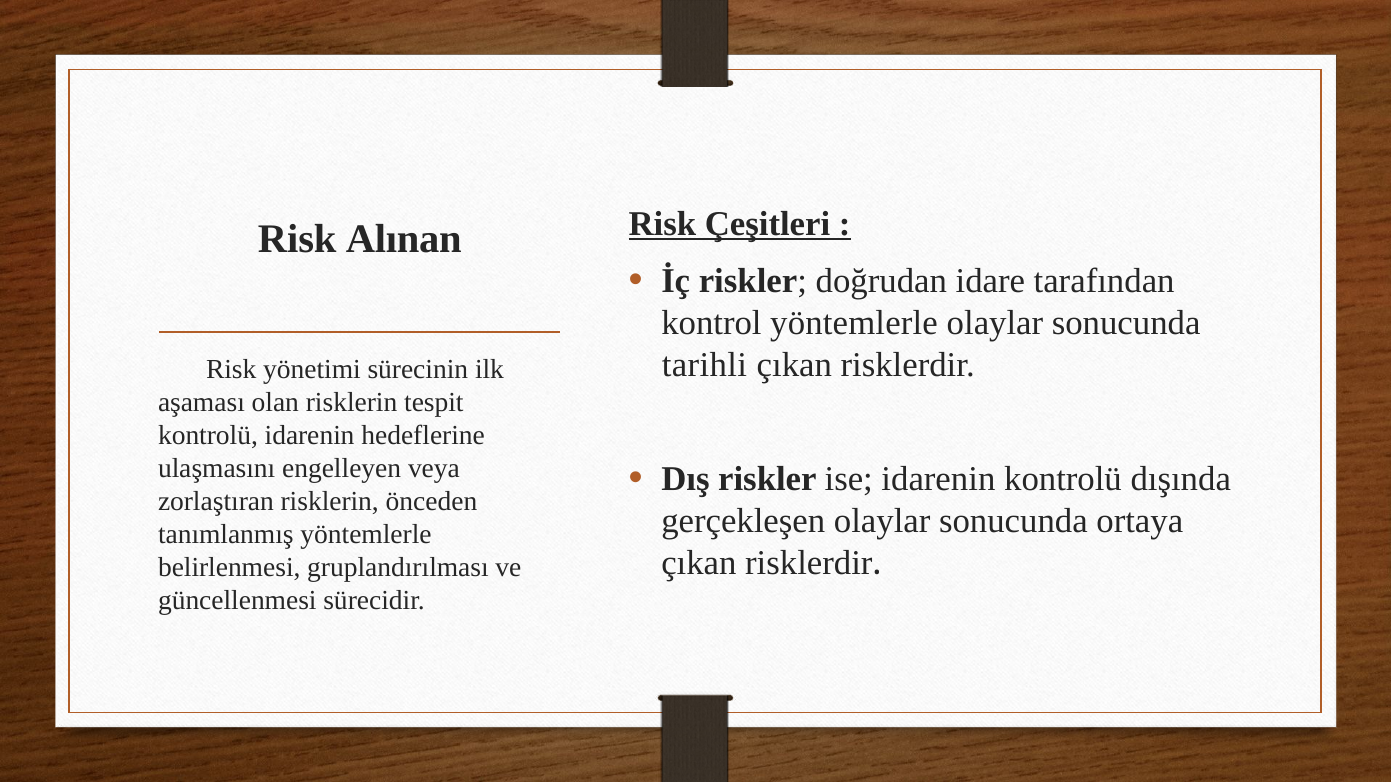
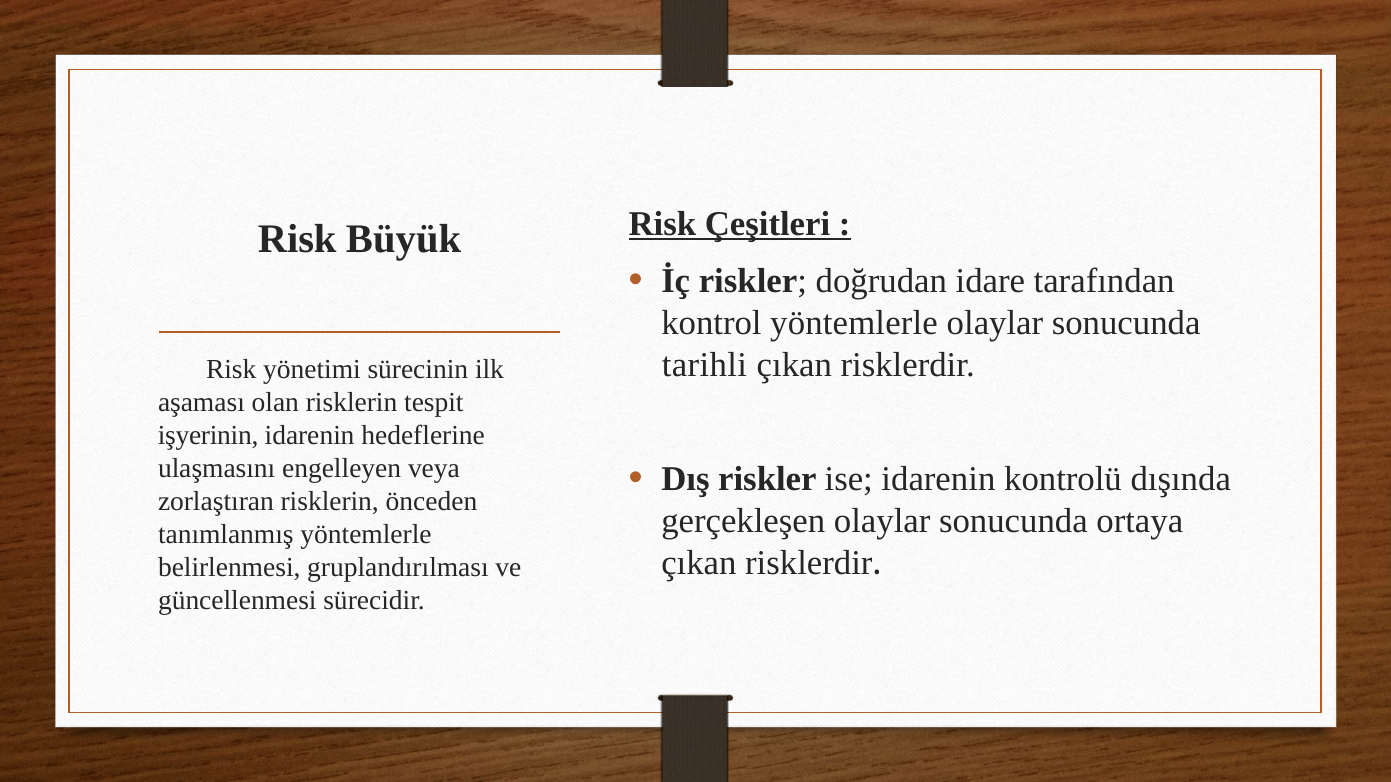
Alınan: Alınan -> Büyük (404, 239)
kontrolü: kontrolü -> işyerinin (208, 436)
